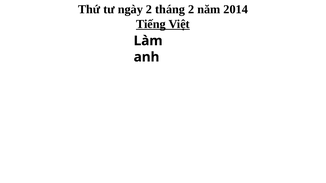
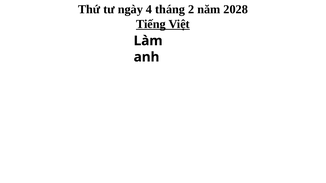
ngày 2: 2 -> 4 (149, 9)
2014: 2014 -> 2028 (236, 9)
